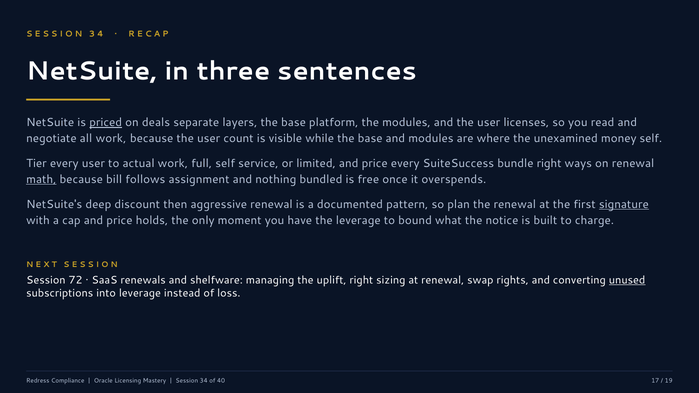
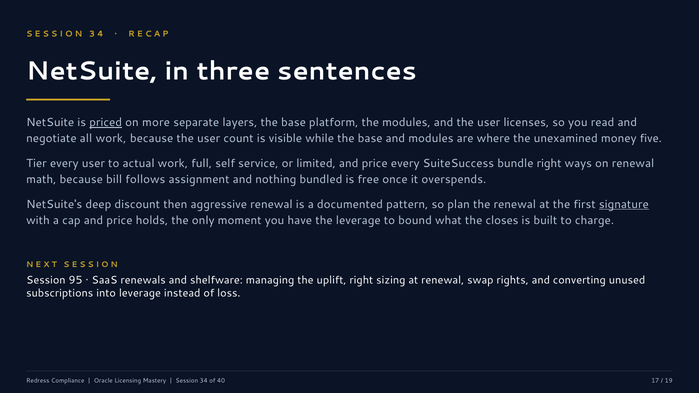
deals: deals -> more (156, 123)
money self: self -> five (651, 139)
math underline: present -> none (41, 179)
notice: notice -> closes (502, 220)
72: 72 -> 95 (76, 280)
unused underline: present -> none (627, 280)
